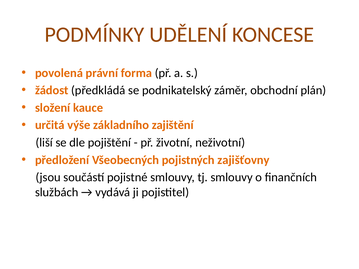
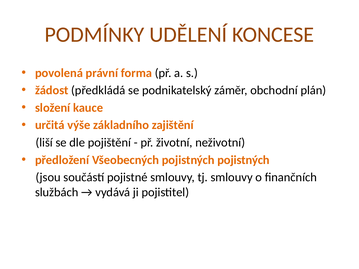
pojistných zajišťovny: zajišťovny -> pojistných (244, 160)
